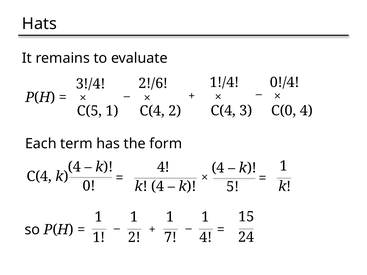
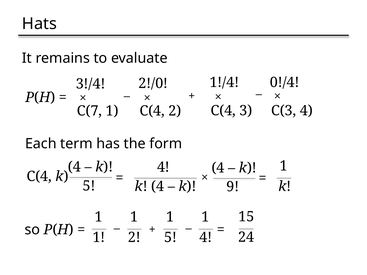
2!/6: 2!/6 -> 2!/0 (153, 83)
C(5: C(5 -> C(7 (89, 111)
C(0: C(0 -> C(3 (284, 111)
0: 0 -> 5 (89, 186)
5: 5 -> 9 (233, 187)
7: 7 -> 5 (171, 238)
